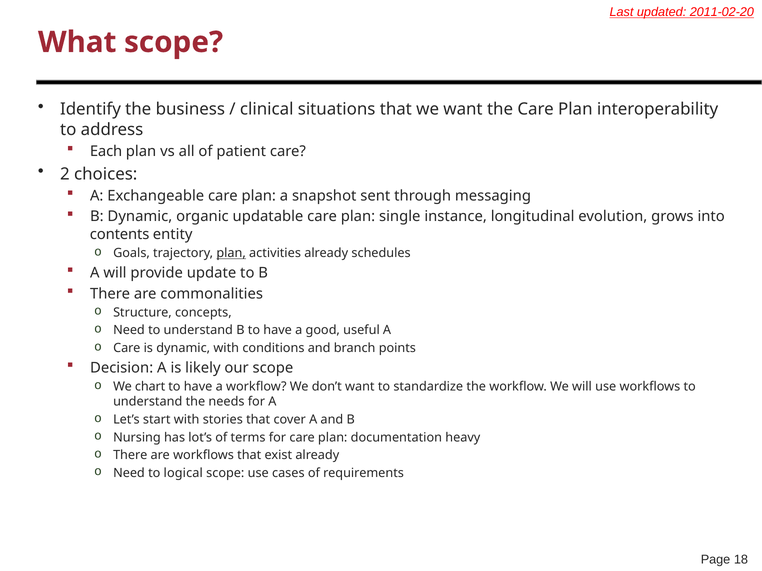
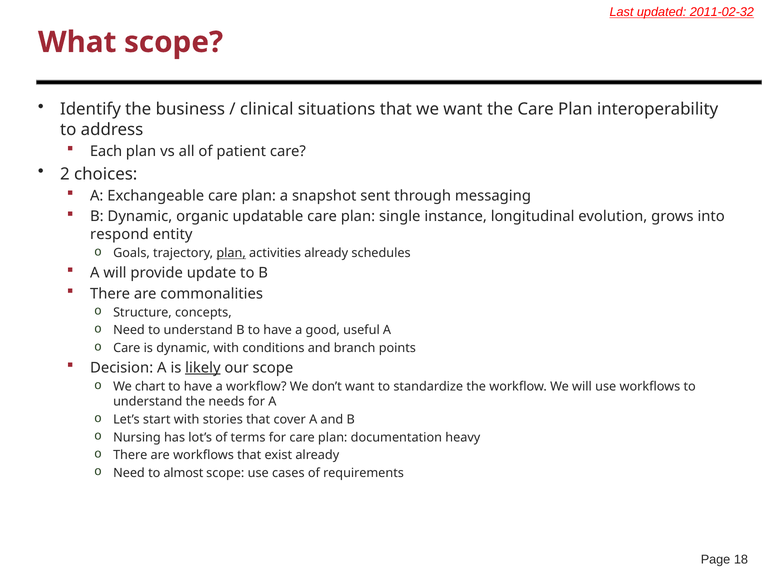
2011-02-20: 2011-02-20 -> 2011-02-32 (722, 12)
contents: contents -> respond (119, 235)
likely underline: none -> present (203, 368)
logical: logical -> almost (183, 473)
